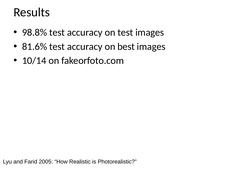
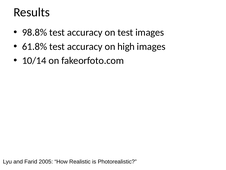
81.6%: 81.6% -> 61.8% (35, 46)
best: best -> high (126, 46)
